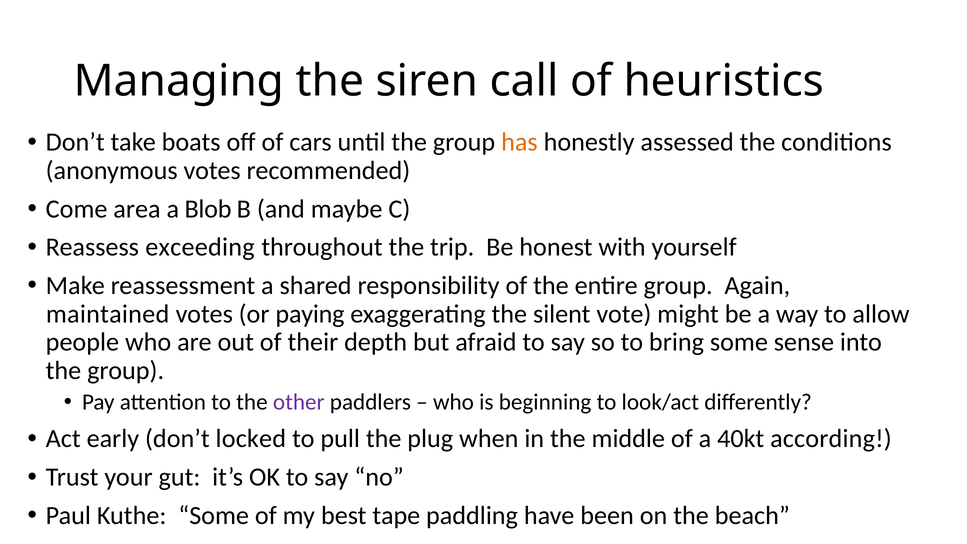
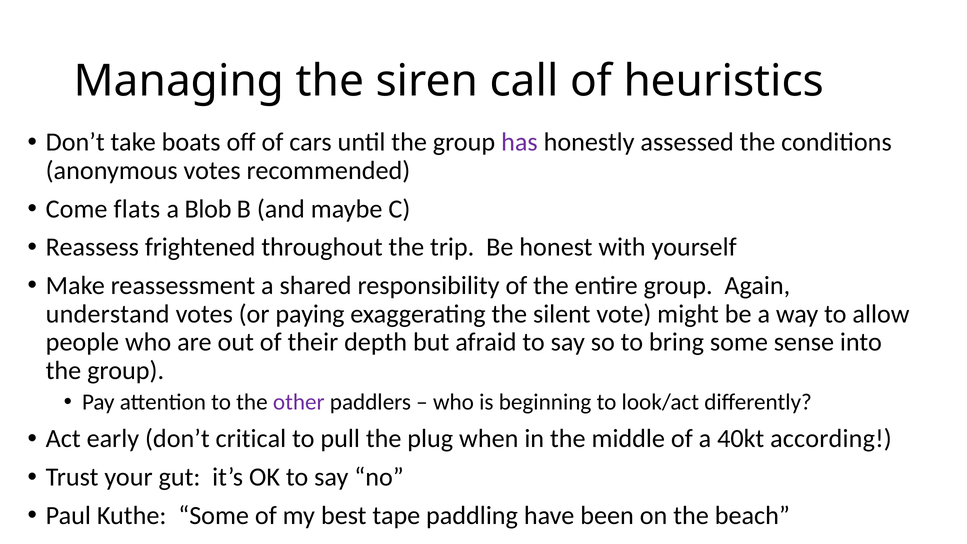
has colour: orange -> purple (519, 142)
area: area -> flats (137, 209)
exceeding: exceeding -> frightened (200, 247)
maintained: maintained -> understand (108, 314)
locked: locked -> critical (251, 439)
